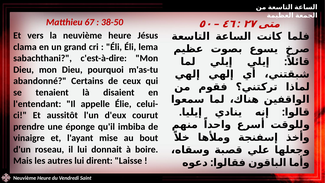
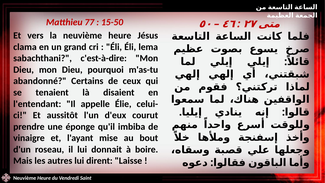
67: 67 -> 77 (89, 22)
38-50: 38-50 -> 15-50 (112, 22)
